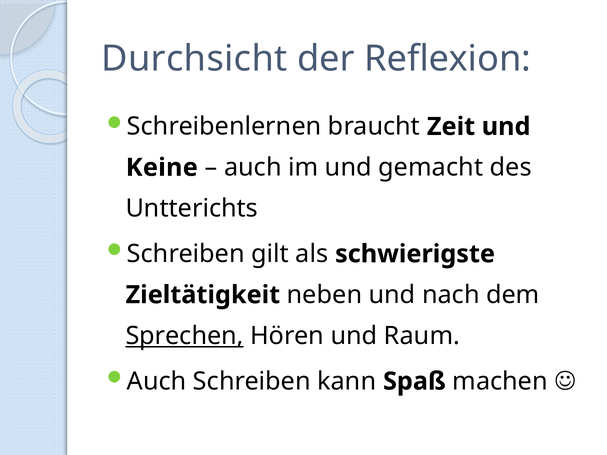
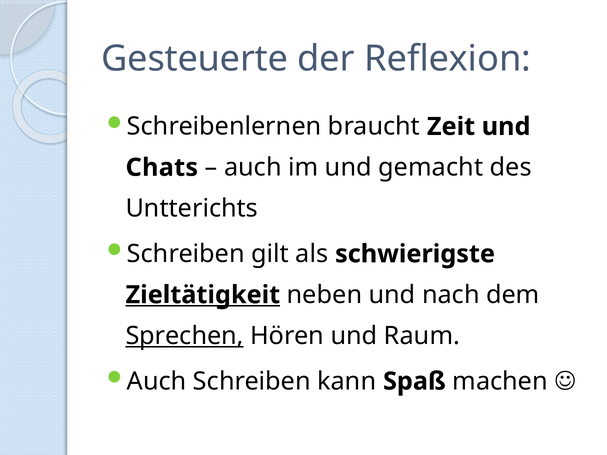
Durchsicht: Durchsicht -> Gesteuerte (195, 59)
Keine: Keine -> Chats (162, 168)
Zieltätigkeit underline: none -> present (203, 295)
